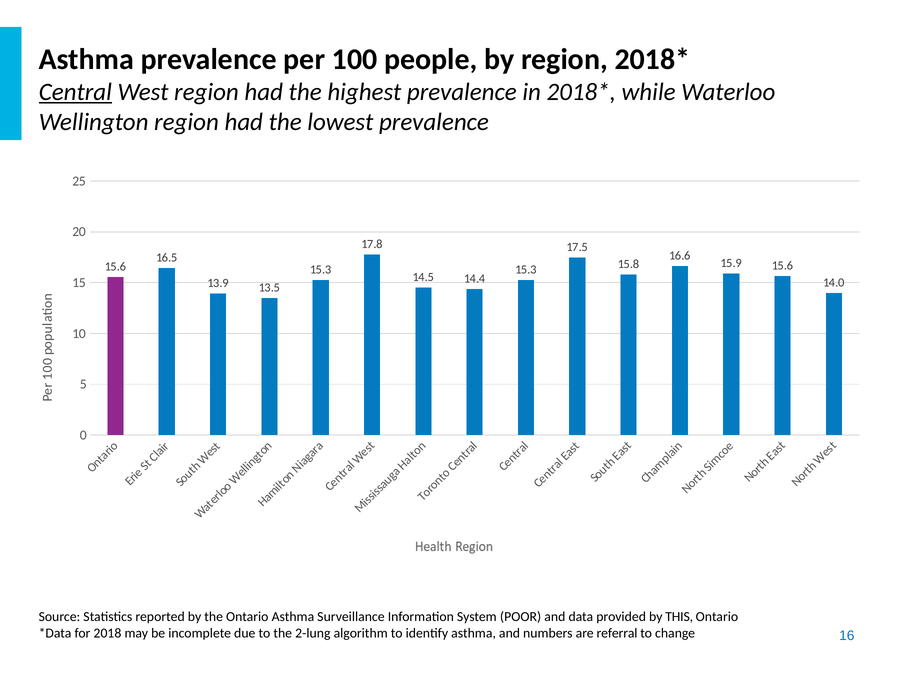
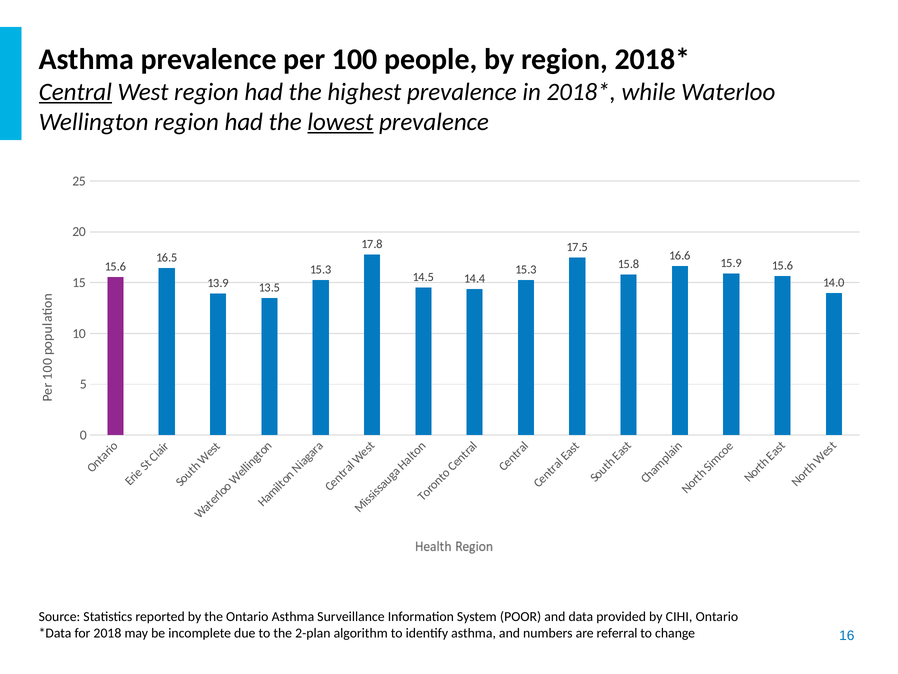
lowest underline: none -> present (340, 122)
THIS: THIS -> CIHI (679, 616)
2-lung: 2-lung -> 2-plan (313, 633)
